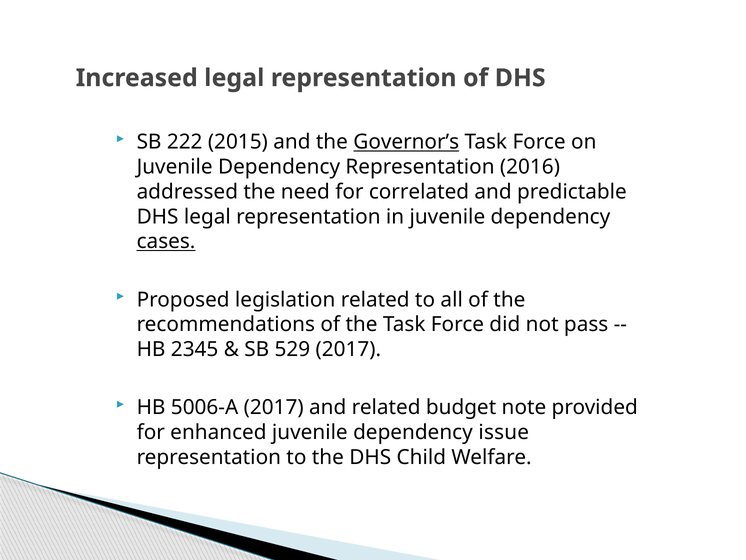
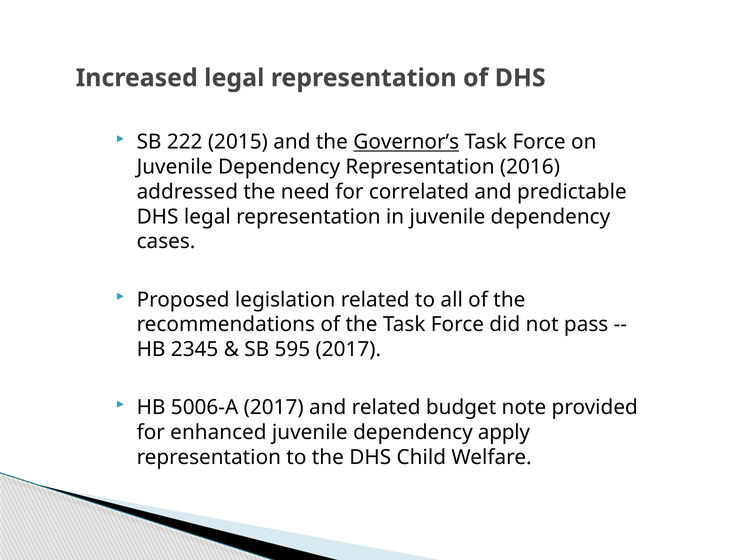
cases underline: present -> none (166, 241)
529: 529 -> 595 (292, 349)
issue: issue -> apply (504, 432)
